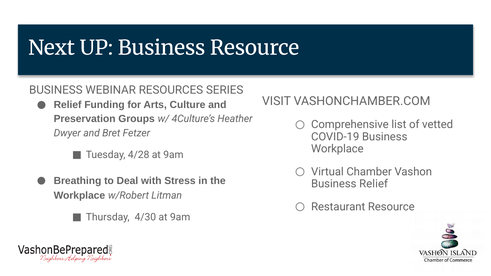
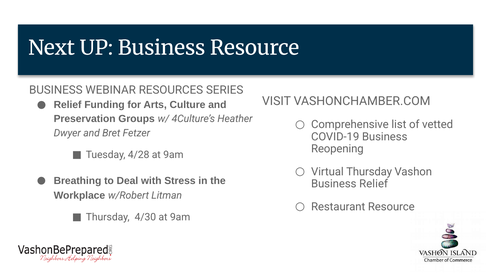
Workplace: Workplace -> Reopening (337, 149)
Virtual Chamber: Chamber -> Thursday (369, 172)
